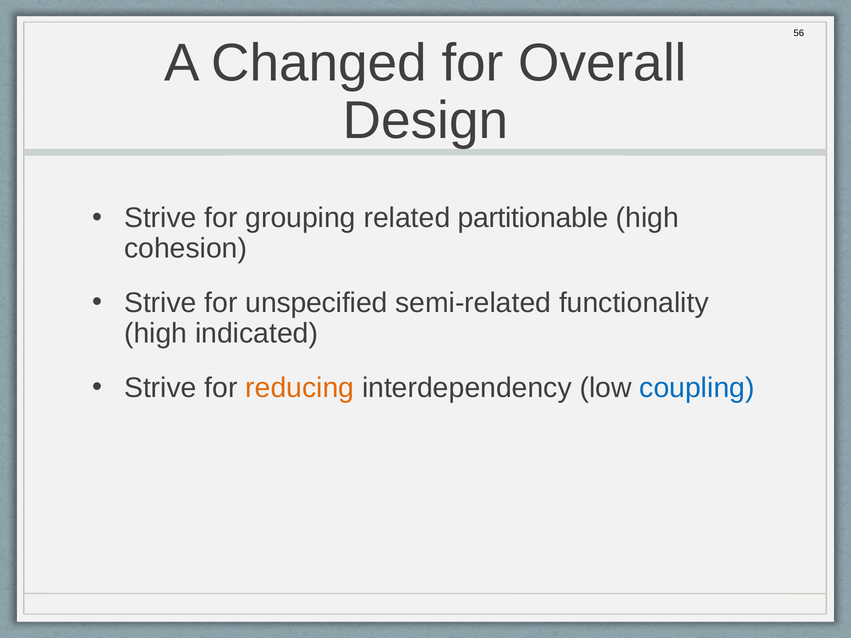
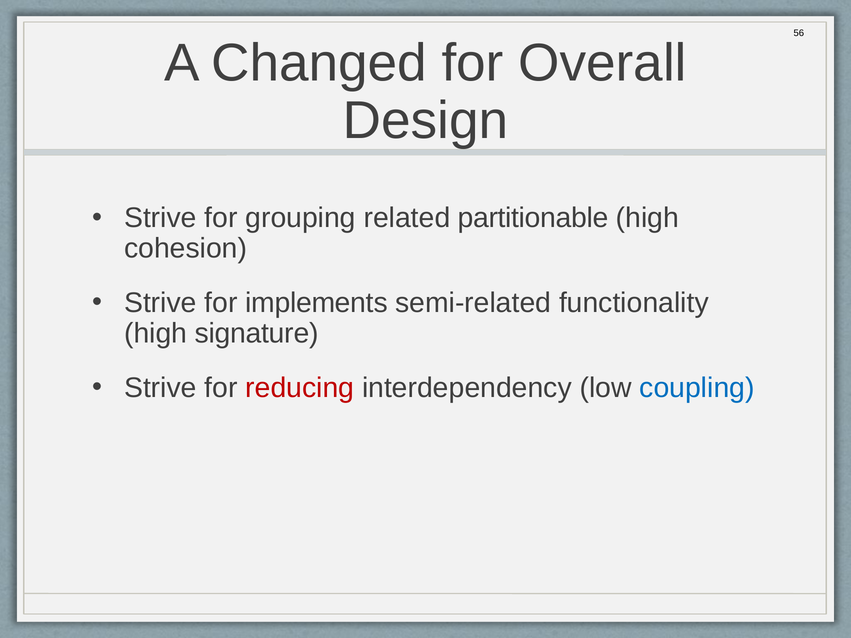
unspecified: unspecified -> implements (316, 303)
indicated: indicated -> signature (257, 334)
reducing colour: orange -> red (300, 388)
